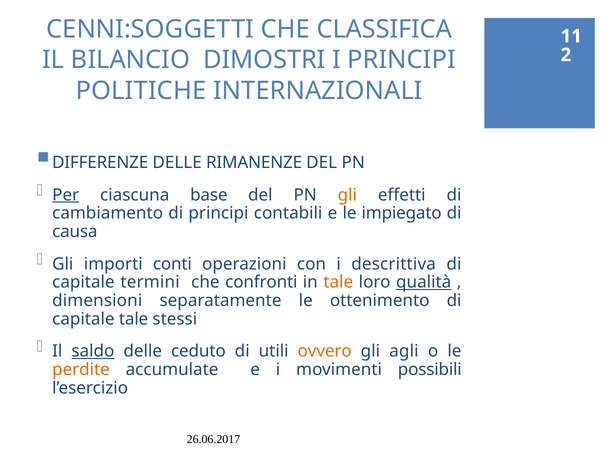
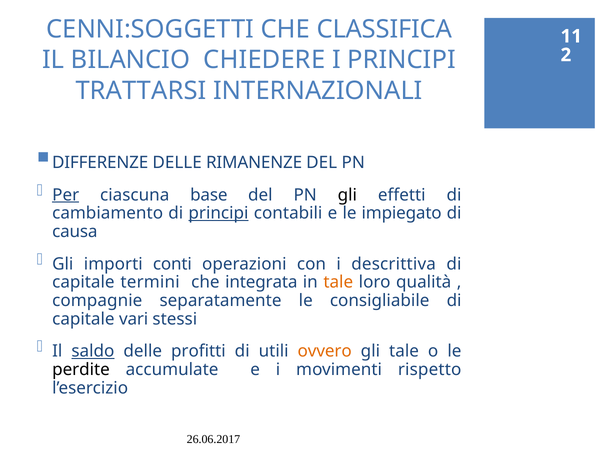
DIMOSTRI: DIMOSTRI -> CHIEDERE (264, 60)
POLITICHE: POLITICHE -> TRATTARSI (141, 91)
gli colour: orange -> black (347, 195)
principi underline: none -> present (218, 214)
confronti: confronti -> integrata (261, 283)
qualità underline: present -> none (424, 283)
dimensioni: dimensioni -> compagnie (97, 301)
ottenimento: ottenimento -> consigliabile (380, 301)
capitale tale: tale -> vari (134, 319)
ceduto: ceduto -> profitti (198, 352)
gli agli: agli -> tale (404, 352)
perdite colour: orange -> black (81, 370)
possibili: possibili -> rispetto (430, 370)
